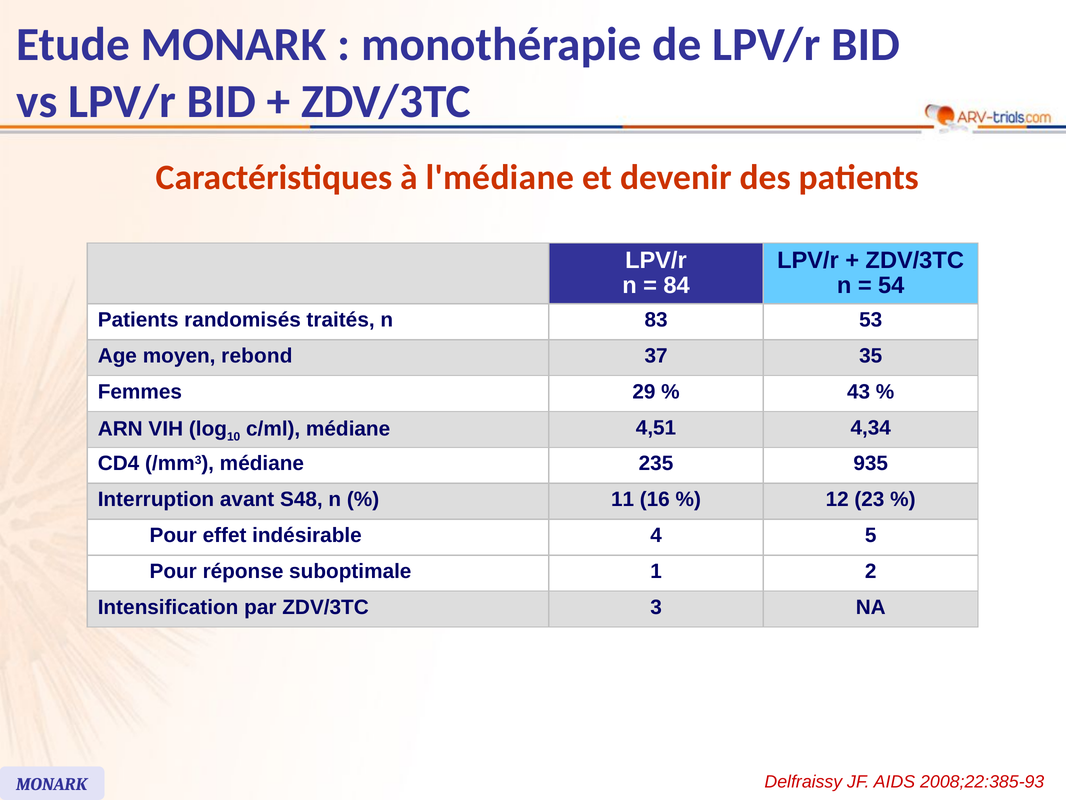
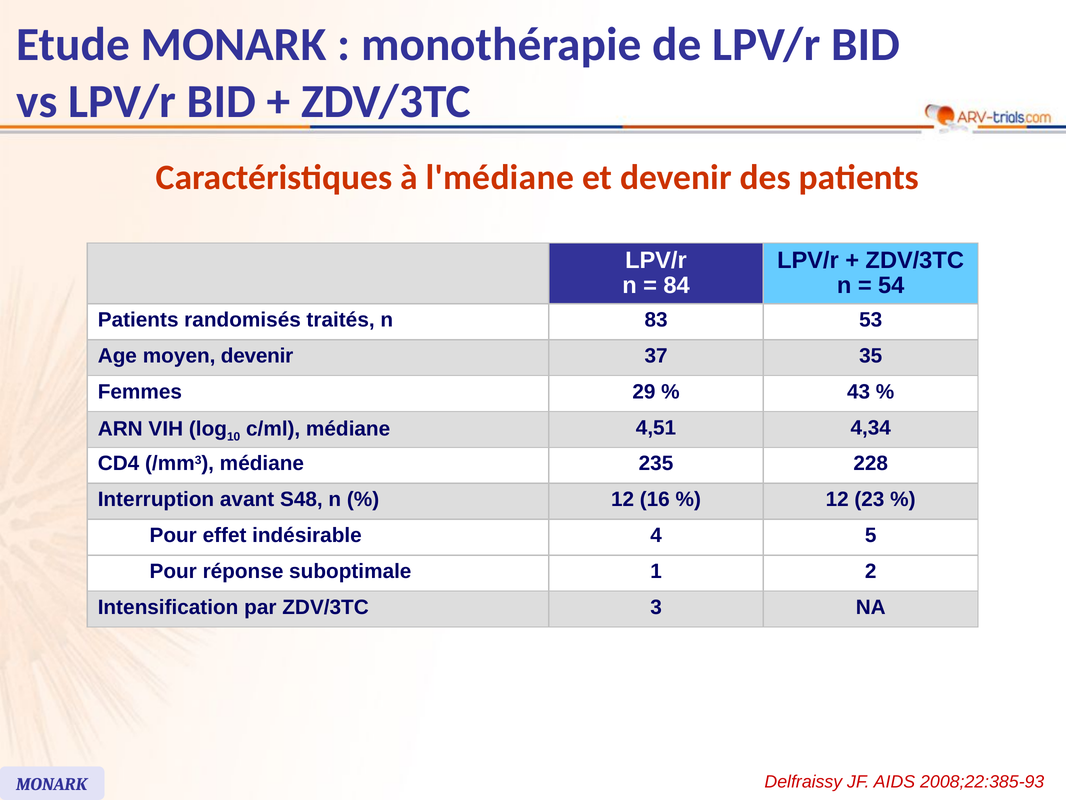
moyen rebond: rebond -> devenir (257, 356)
935: 935 -> 228 (871, 463)
11: 11 -> 12 (623, 499)
